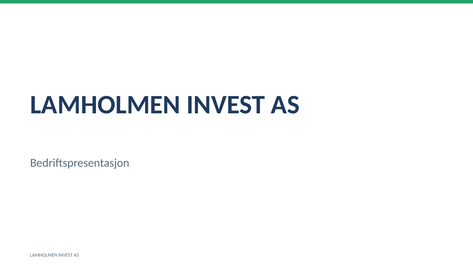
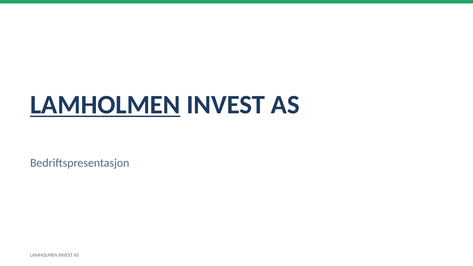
LAMHOLMEN underline: none -> present (105, 105)
